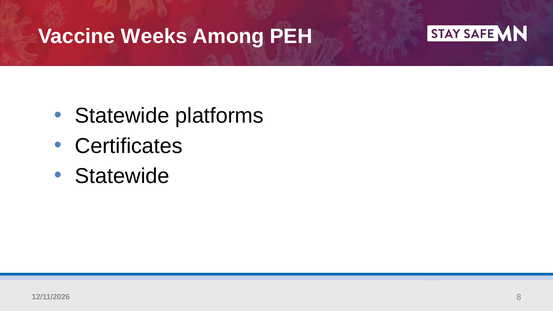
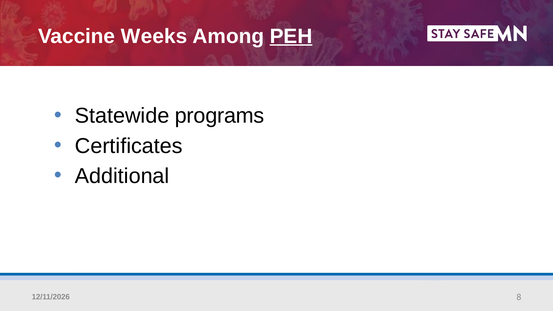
PEH underline: none -> present (291, 36)
platforms: platforms -> programs (220, 116)
Statewide: Statewide -> Additional (122, 176)
